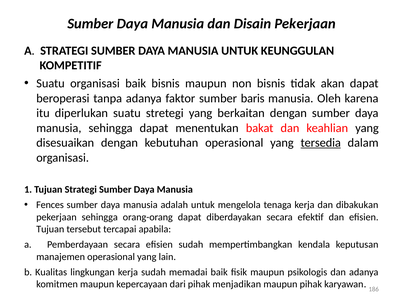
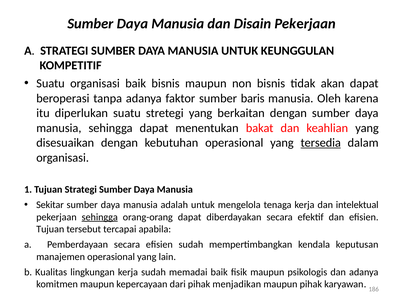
Fences: Fences -> Sekitar (50, 204)
dibakukan: dibakukan -> intelektual (357, 204)
sehingga underline: none -> present (100, 217)
